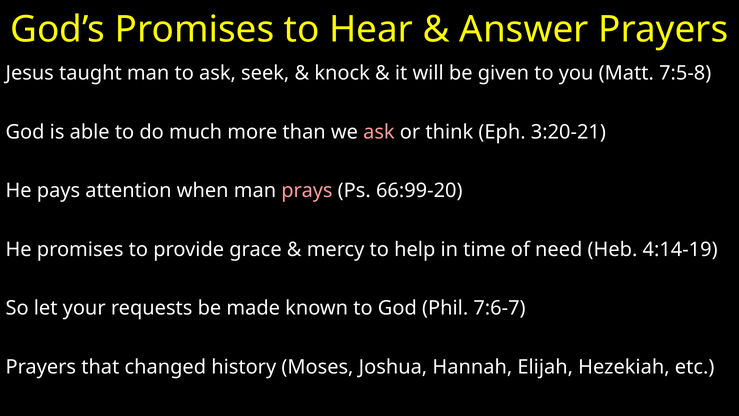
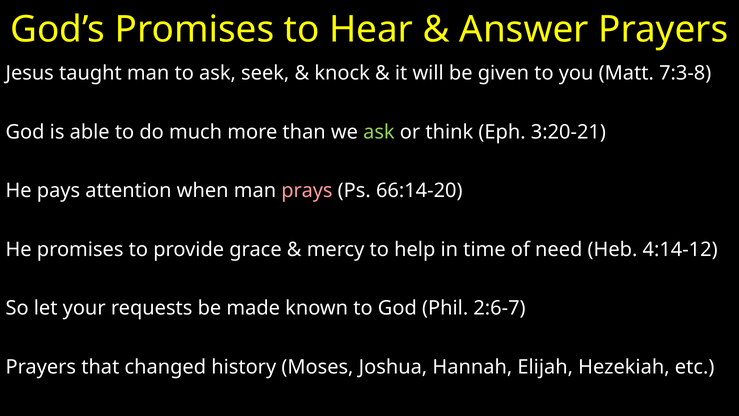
7:5-8: 7:5-8 -> 7:3-8 (685, 73)
ask colour: pink -> light green (379, 132)
66:99-20: 66:99-20 -> 66:14-20 (419, 191)
4:14-19: 4:14-19 -> 4:14-12 (680, 249)
7:6-7: 7:6-7 -> 2:6-7 (499, 308)
